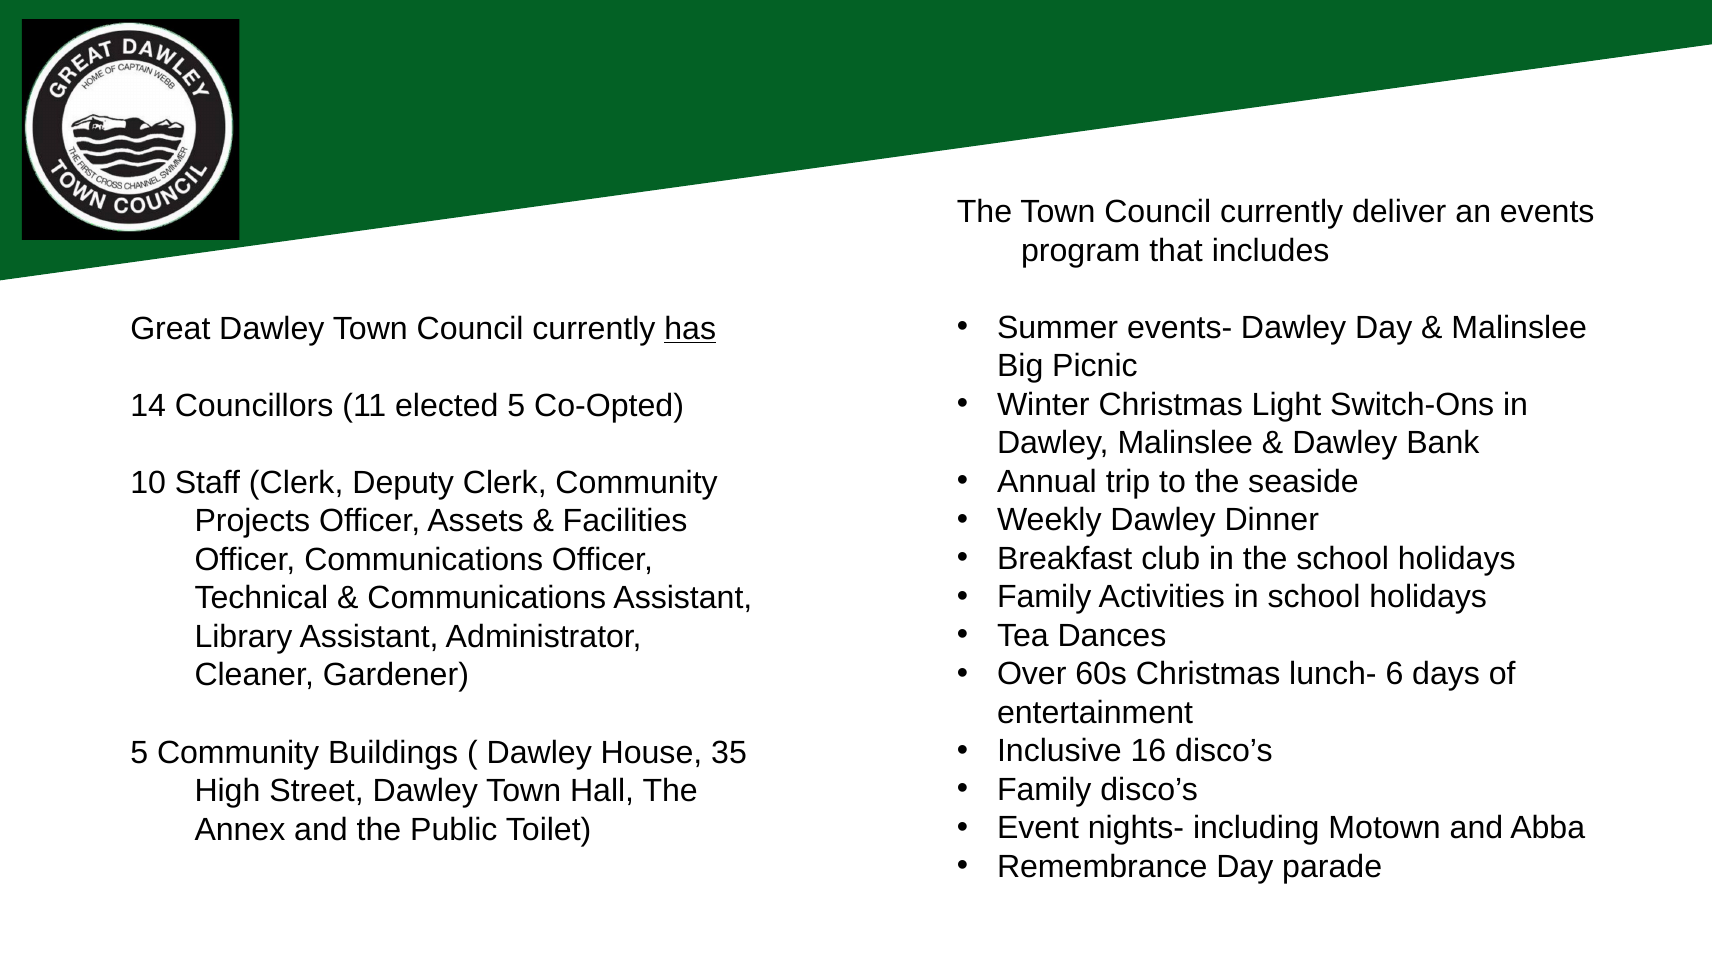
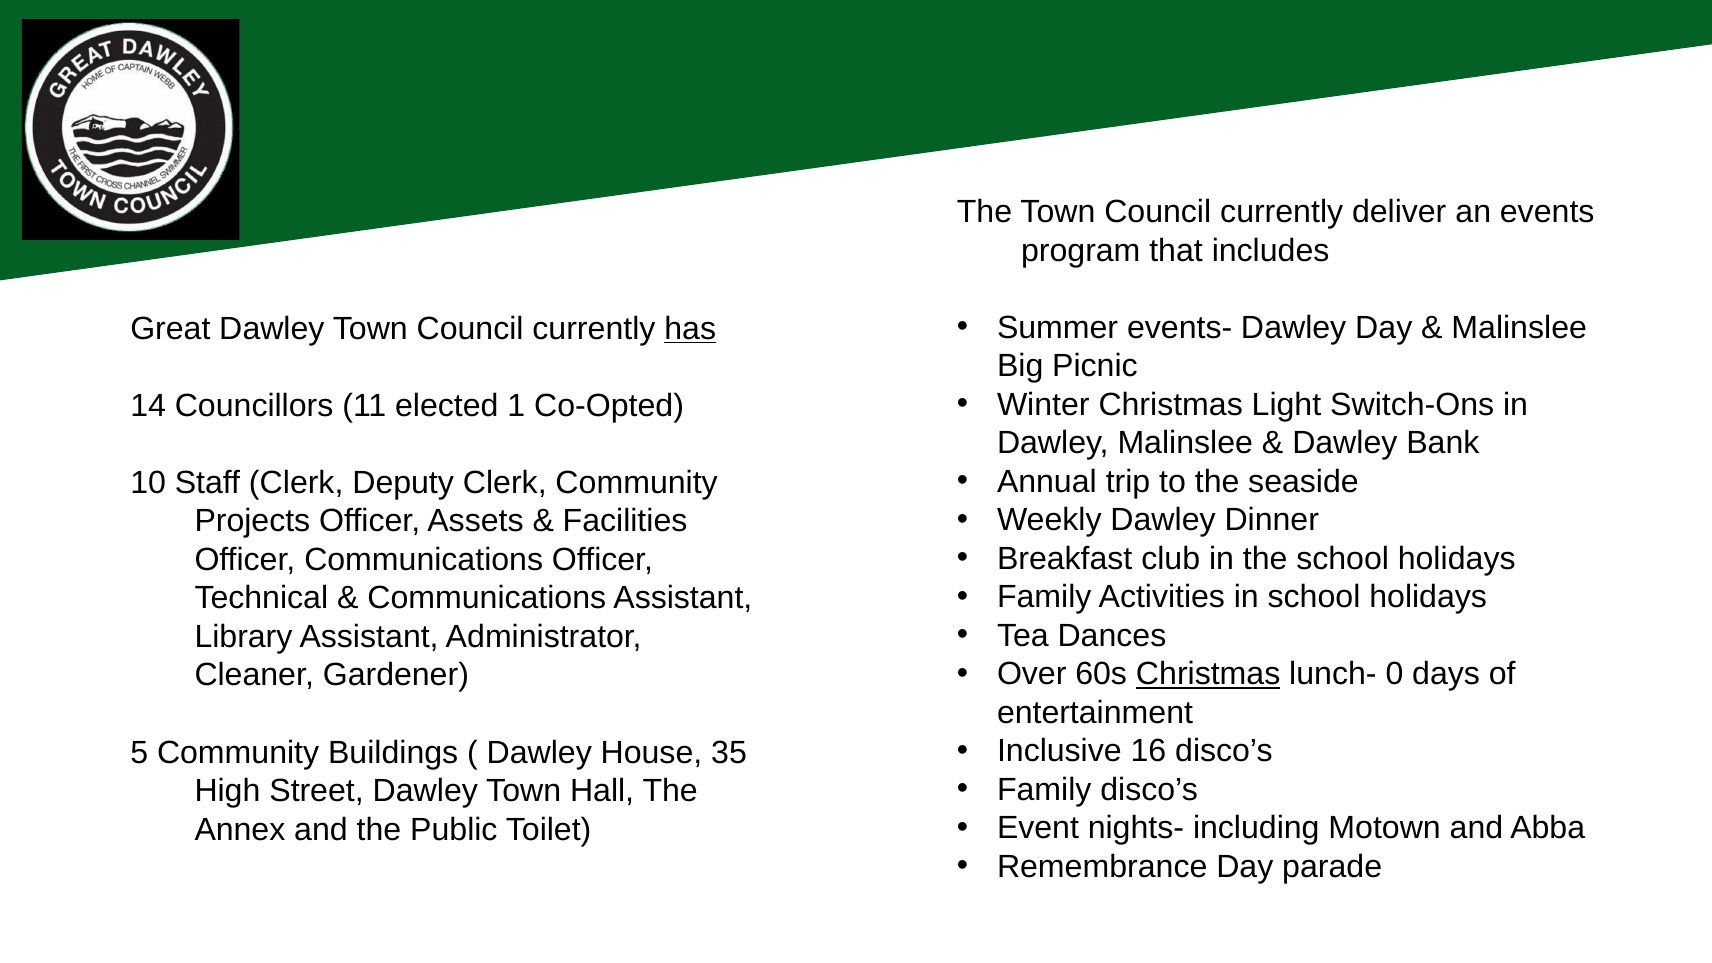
elected 5: 5 -> 1 (516, 406)
Christmas underline: none -> present (1208, 674)
6: 6 -> 0 (1394, 674)
